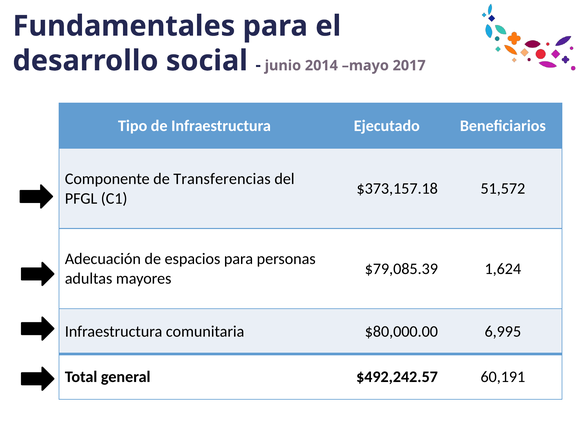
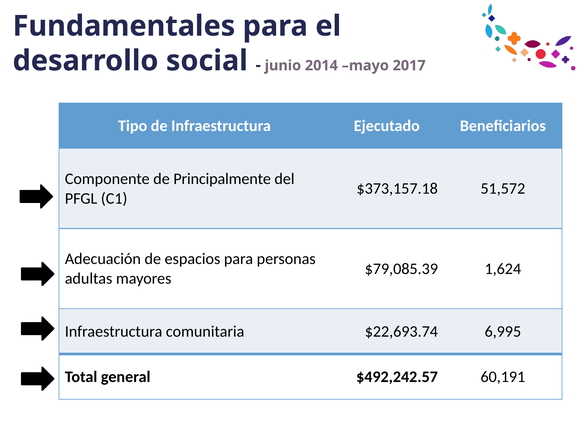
Transferencias: Transferencias -> Principalmente (222, 179)
$80,000.00: $80,000.00 -> $22,693.74 (401, 331)
